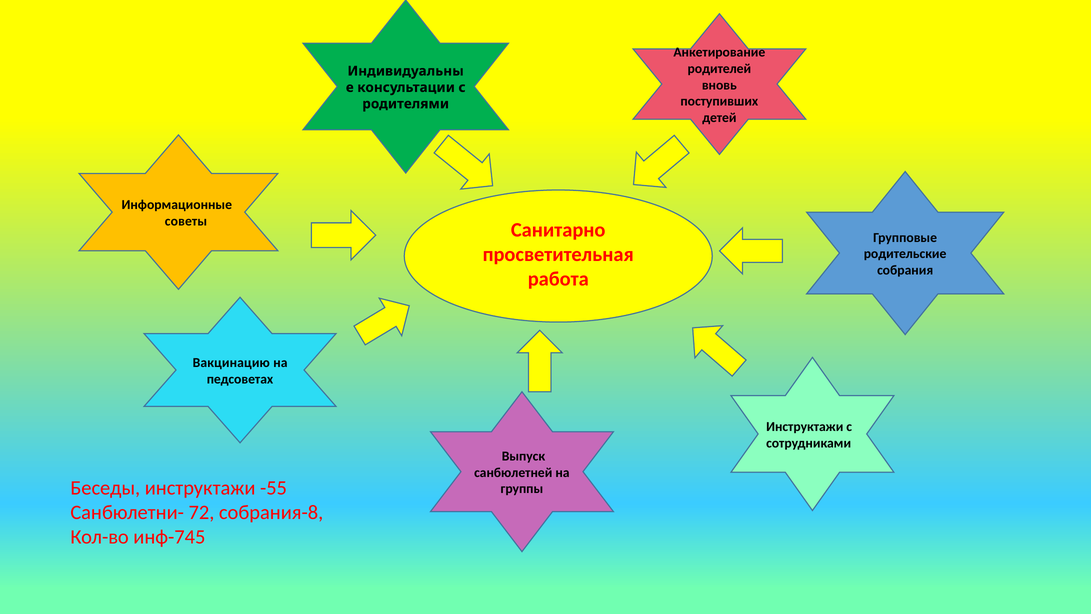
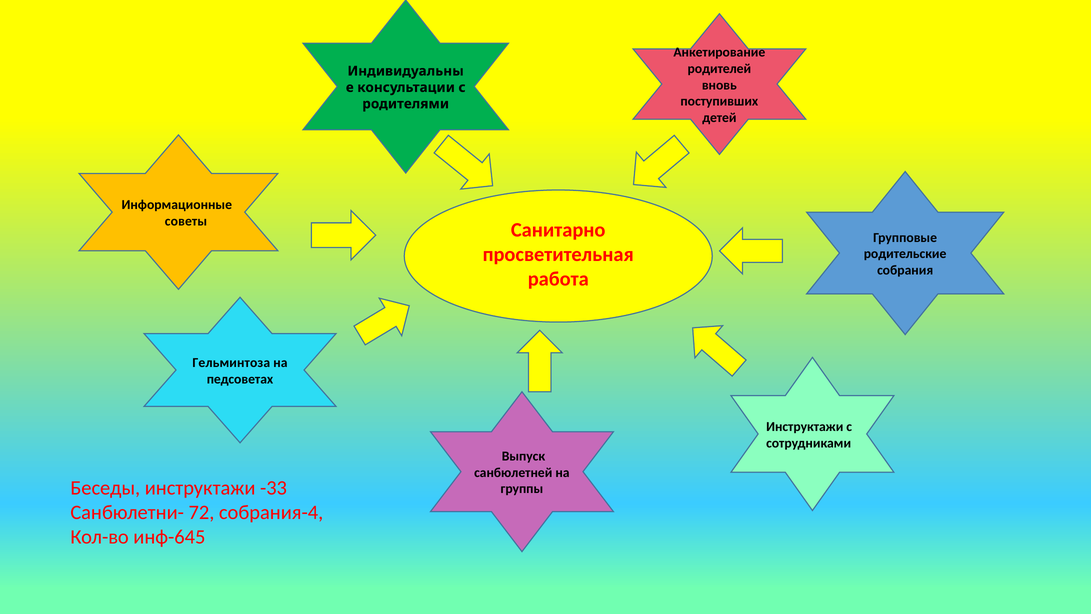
Вакцинацию: Вакцинацию -> Гельминтоза (231, 363)
-55: -55 -> -33 (274, 488)
собрания-8: собрания-8 -> собрания-4 (271, 512)
инф-745: инф-745 -> инф-645 (169, 537)
